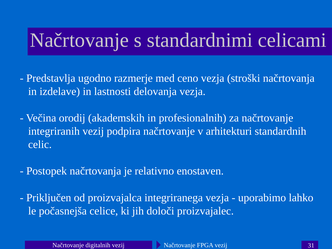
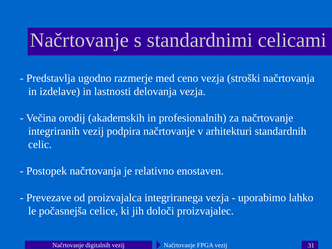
Priključen: Priključen -> Prevezave (49, 198)
